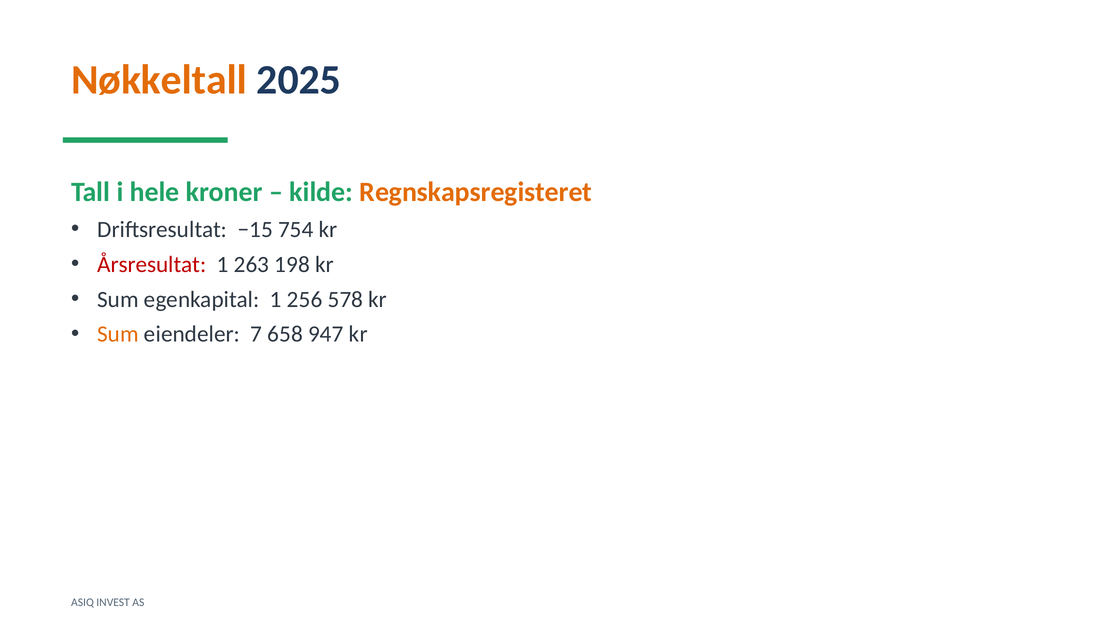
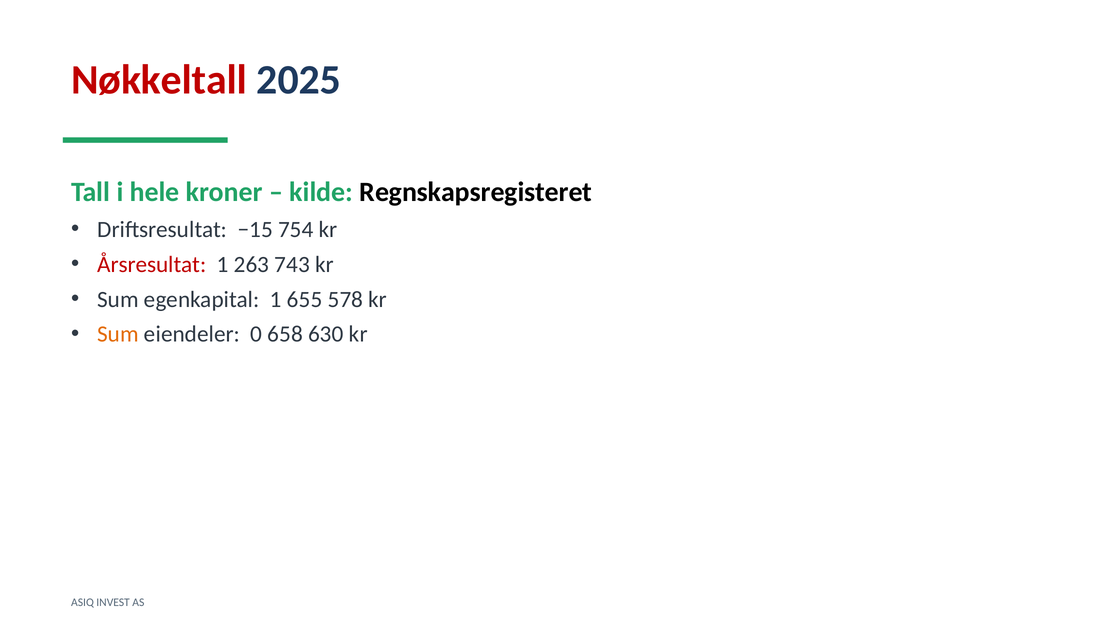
Nøkkeltall colour: orange -> red (159, 80)
Regnskapsregisteret colour: orange -> black (476, 192)
198: 198 -> 743 (292, 265)
256: 256 -> 655 (305, 300)
7: 7 -> 0 (256, 334)
947: 947 -> 630 (326, 334)
